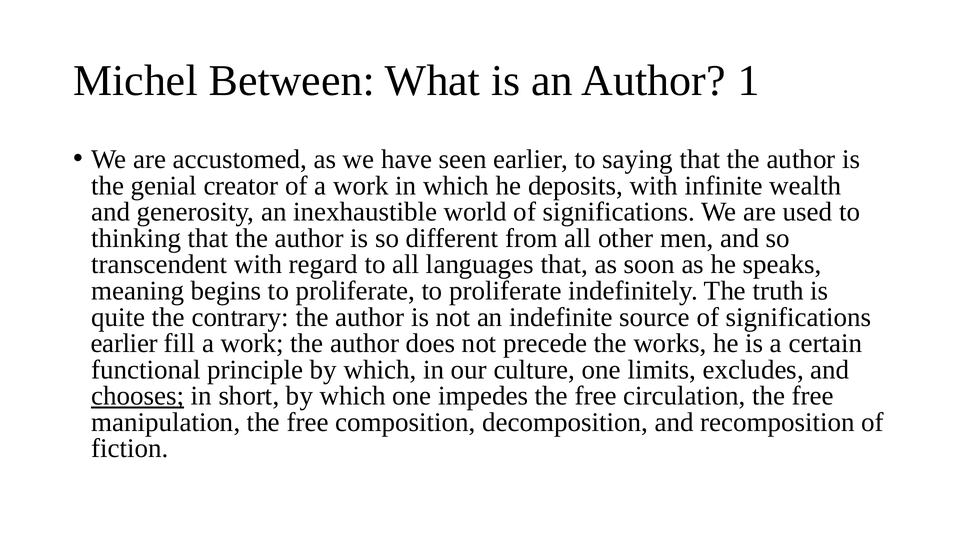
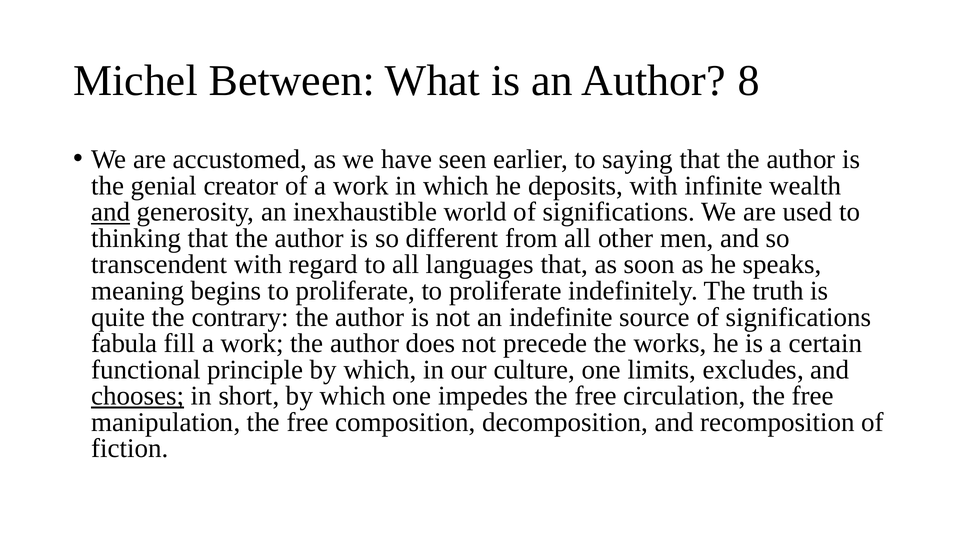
1: 1 -> 8 (749, 81)
and underline: none -> present (111, 212)
earlier: earlier -> fabula (124, 343)
